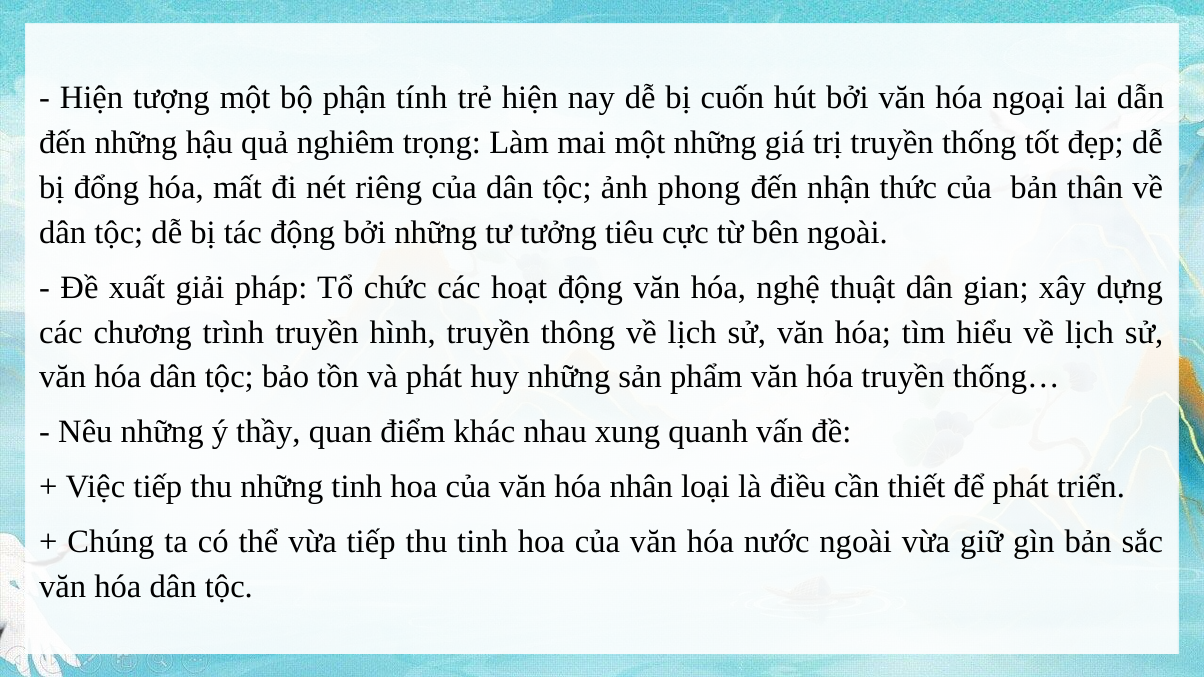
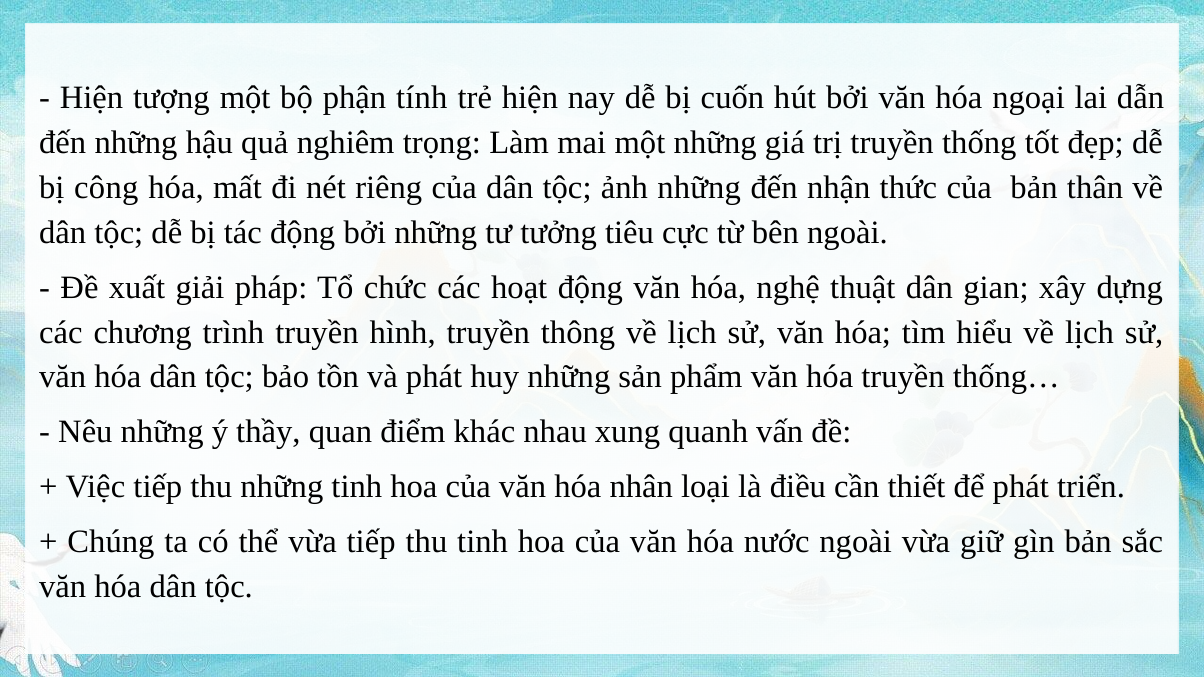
đổng: đổng -> công (106, 187)
ảnh phong: phong -> những (699, 187)
